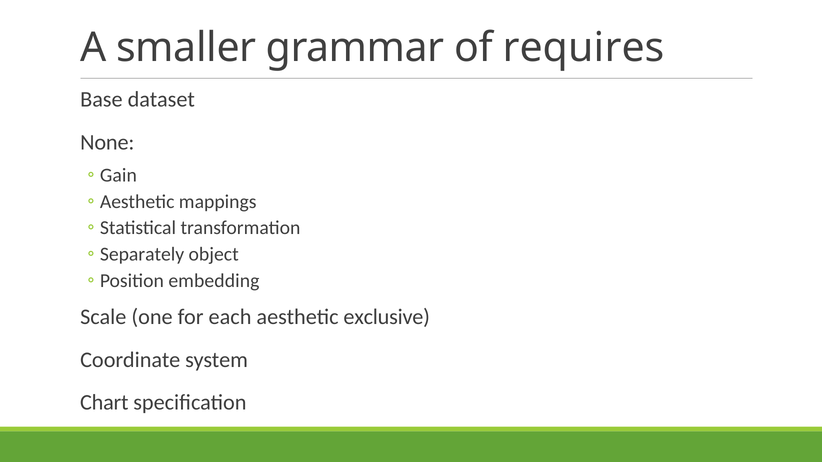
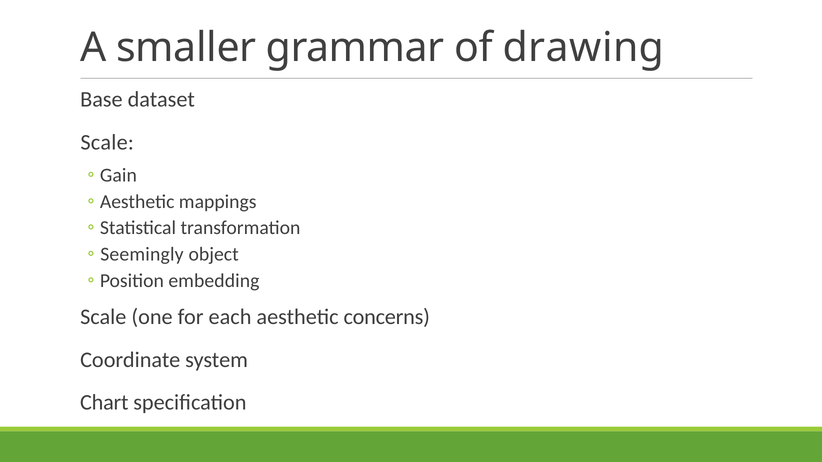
requires: requires -> drawing (583, 48)
None: None -> Scale (107, 142)
Separately: Separately -> Seemingly (142, 254)
exclusive: exclusive -> concerns (387, 317)
